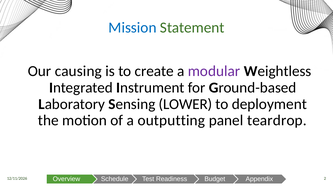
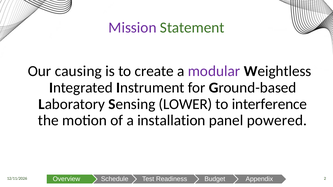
Mission colour: blue -> purple (133, 28)
deployment: deployment -> interference (269, 104)
outputting: outputting -> installation (171, 121)
teardrop: teardrop -> powered (277, 121)
